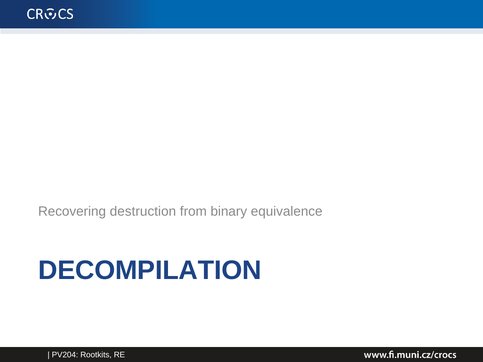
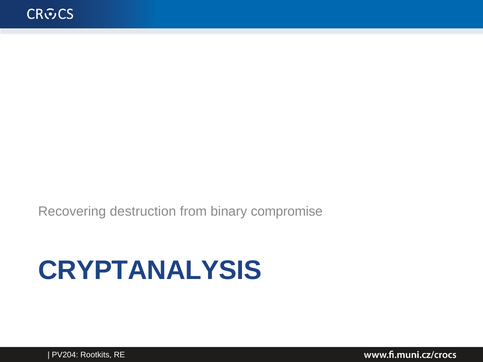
equivalence: equivalence -> compromise (287, 211)
DECOMPILATION: DECOMPILATION -> CRYPTANALYSIS (150, 271)
